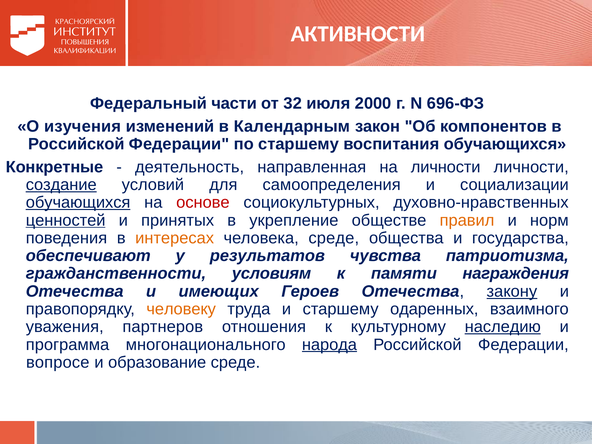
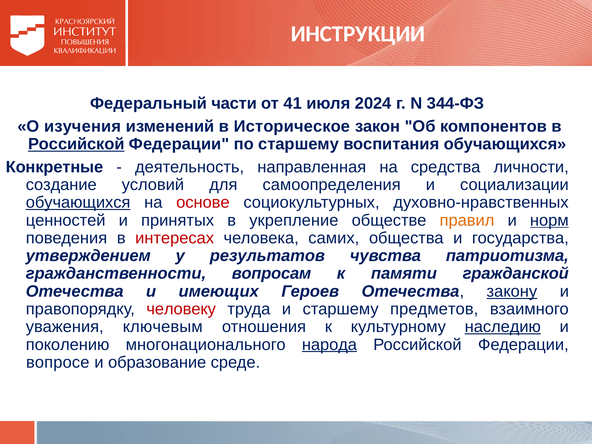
АКТИВНОСТИ: АКТИВНОСТИ -> ИНСТРУКЦИИ (358, 34)
32: 32 -> 41 (293, 103)
2000: 2000 -> 2024 (373, 103)
696-ФЗ: 696-ФЗ -> 344-ФЗ (456, 103)
Календарным: Календарным -> Историческое (292, 126)
Российской underline: none -> present (76, 144)
на личности: личности -> средства (446, 167)
создание underline: present -> none (61, 185)
ценностей underline: present -> none (66, 220)
норм underline: none -> present (549, 220)
интересах colour: orange -> red (175, 238)
человека среде: среде -> самих (334, 238)
обеспечивают: обеспечивают -> утверждением (88, 256)
условиям: условиям -> вопросам (271, 274)
награждения: награждения -> гражданской (516, 274)
человеку colour: orange -> red (181, 309)
одаренных: одаренных -> предметов (434, 309)
партнеров: партнеров -> ключевым (163, 327)
программа: программа -> поколению (68, 345)
